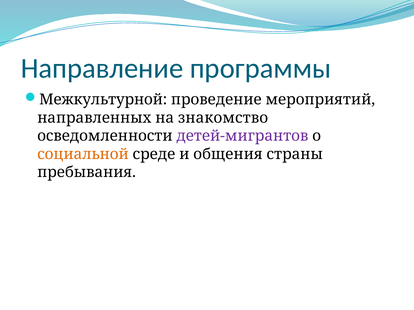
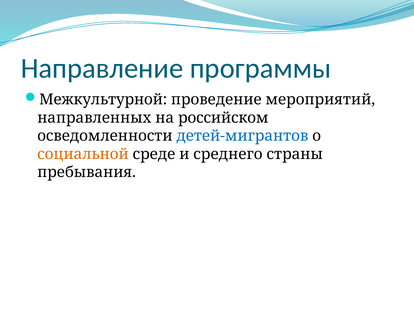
знакомство: знакомство -> российском (223, 118)
детей-мигрантов colour: purple -> blue (242, 136)
общения: общения -> среднего (228, 154)
